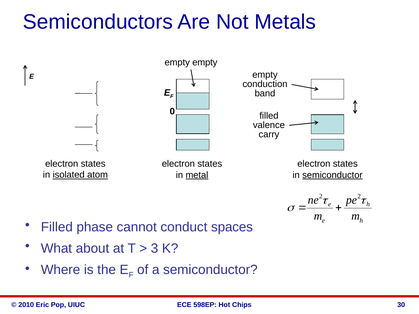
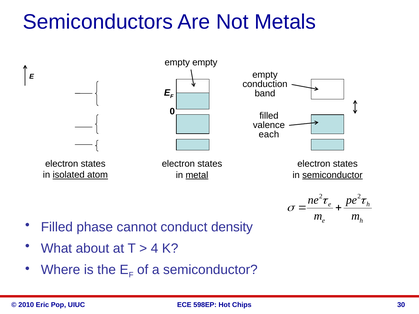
carry: carry -> each (269, 134)
spaces: spaces -> density (232, 227)
3: 3 -> 4 (154, 249)
